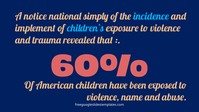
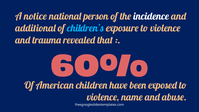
simply: simply -> person (96, 16)
incidence colour: light blue -> white (151, 16)
implement: implement -> additional (35, 28)
